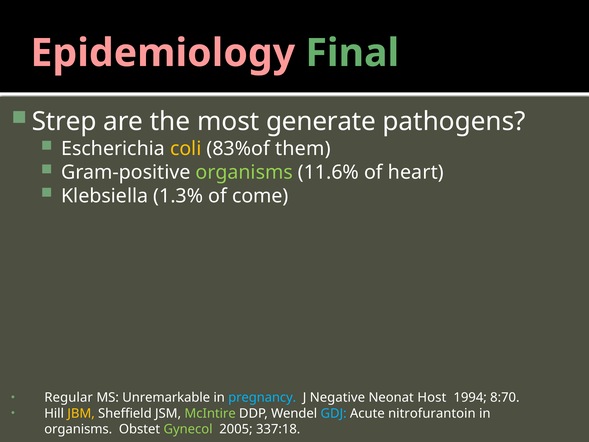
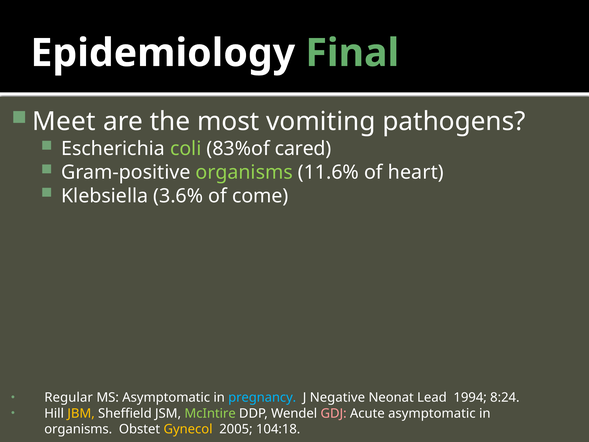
Epidemiology colour: pink -> white (163, 53)
Strep: Strep -> Meet (64, 122)
generate: generate -> vomiting (321, 122)
coli colour: yellow -> light green (186, 149)
them: them -> cared (303, 149)
1.3%: 1.3% -> 3.6% (178, 196)
MS Unremarkable: Unremarkable -> Asymptomatic (166, 397)
Host: Host -> Lead (432, 397)
8:70: 8:70 -> 8:24 (505, 397)
GDJ colour: light blue -> pink (334, 413)
Acute nitrofurantoin: nitrofurantoin -> asymptomatic (432, 413)
Gynecol colour: light green -> yellow (188, 429)
337:18: 337:18 -> 104:18 (278, 429)
